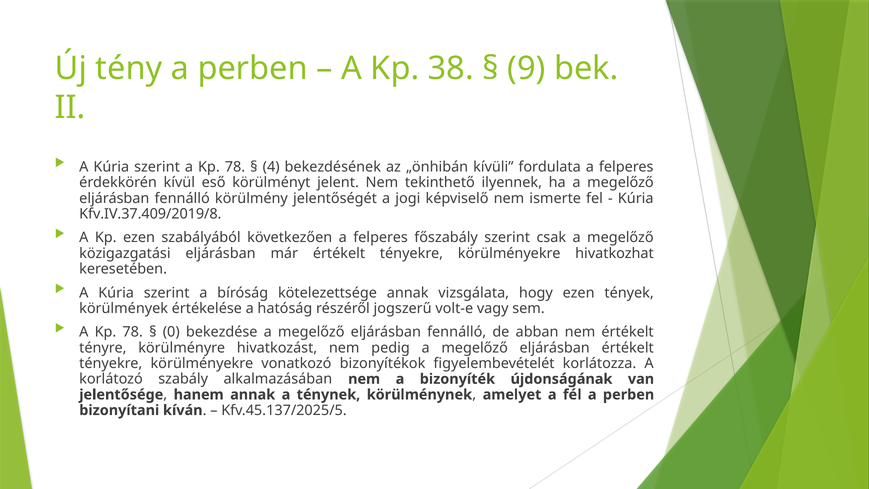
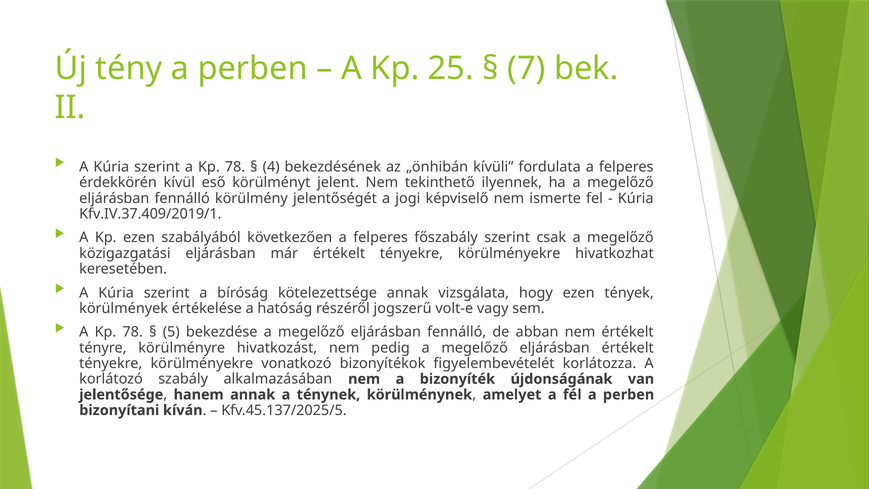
38: 38 -> 25 (451, 69)
9: 9 -> 7 (527, 69)
Kfv.IV.37.409/2019/8: Kfv.IV.37.409/2019/8 -> Kfv.IV.37.409/2019/1 (150, 214)
0: 0 -> 5 (171, 332)
